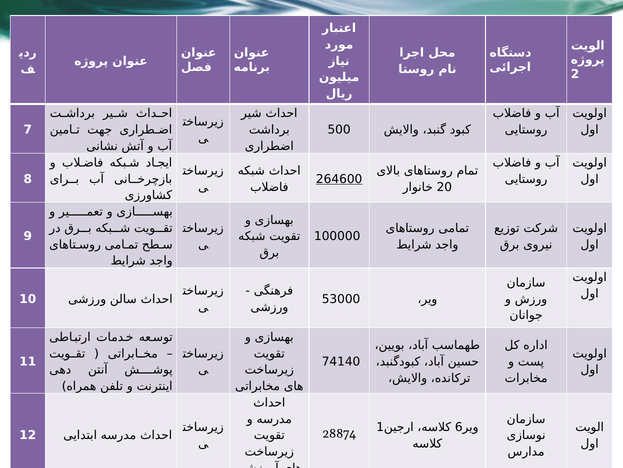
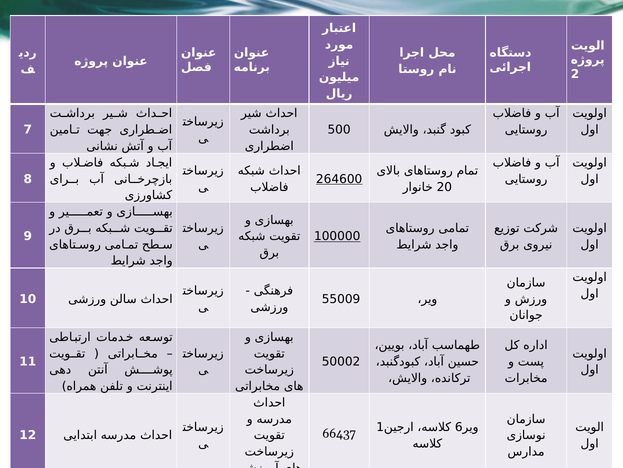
100000 underline: none -> present (337, 236)
53000: 53000 -> 55009 (341, 299)
74140: 74140 -> 50002 (341, 361)
28874: 28874 -> 66437 (339, 433)
